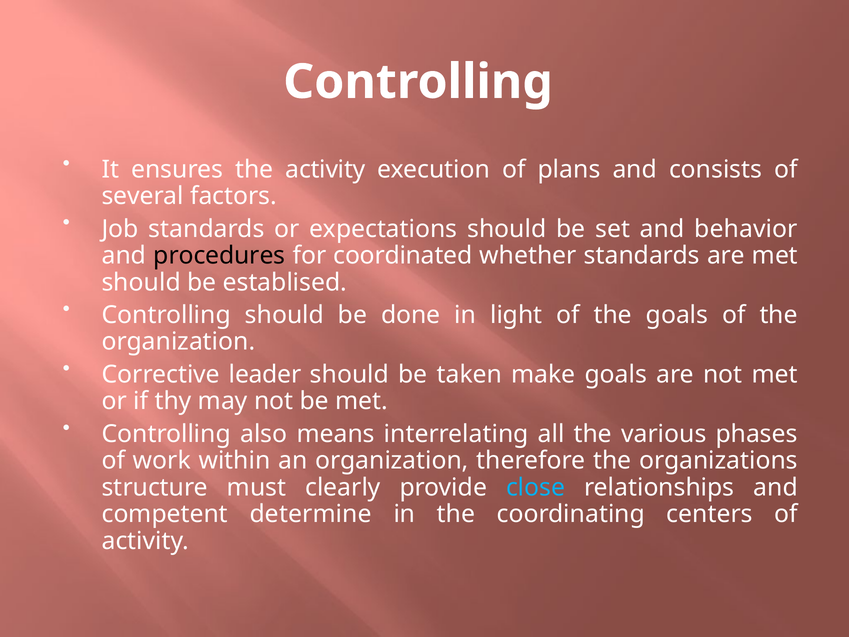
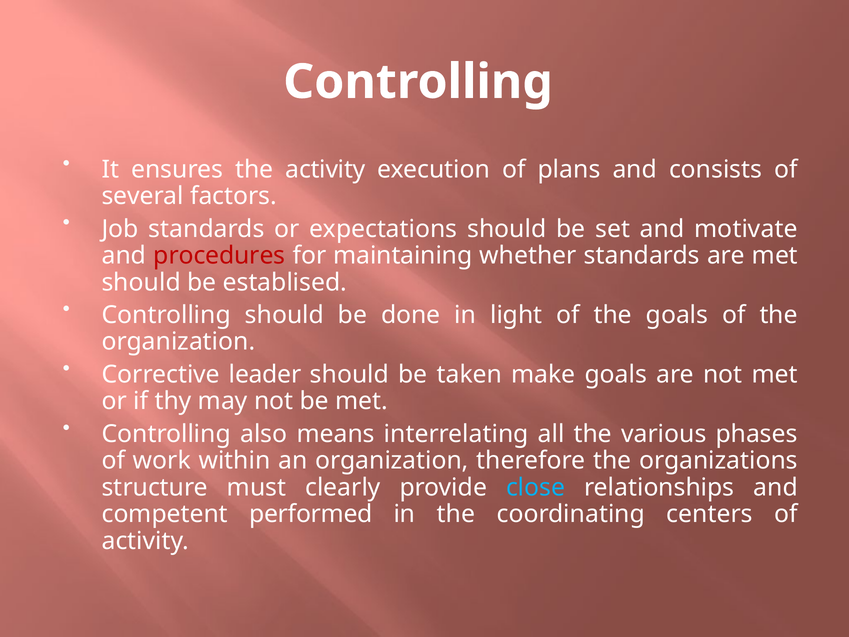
behavior: behavior -> motivate (746, 229)
procedures colour: black -> red (219, 256)
coordinated: coordinated -> maintaining (403, 256)
determine: determine -> performed (311, 514)
